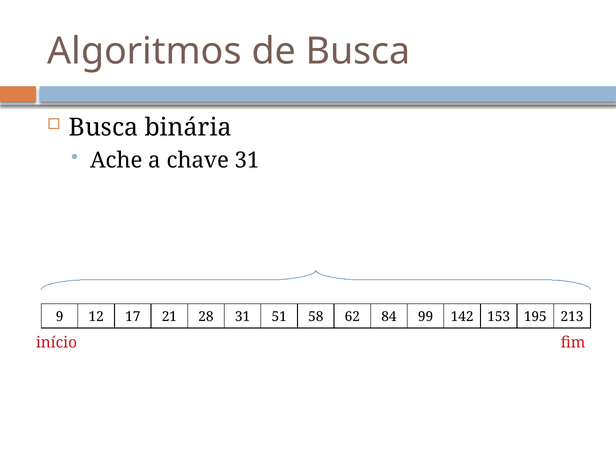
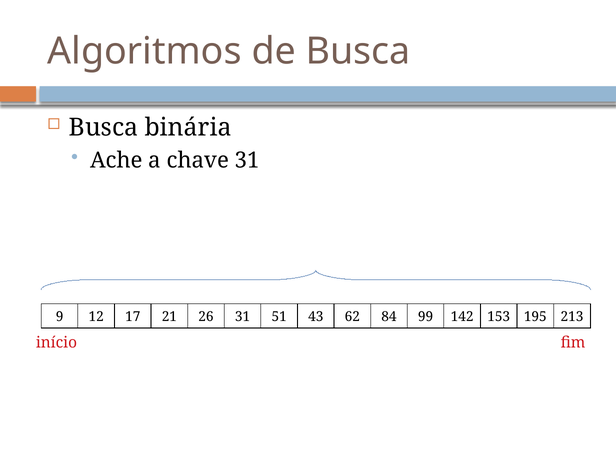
28: 28 -> 26 (206, 317)
58: 58 -> 43 (316, 317)
